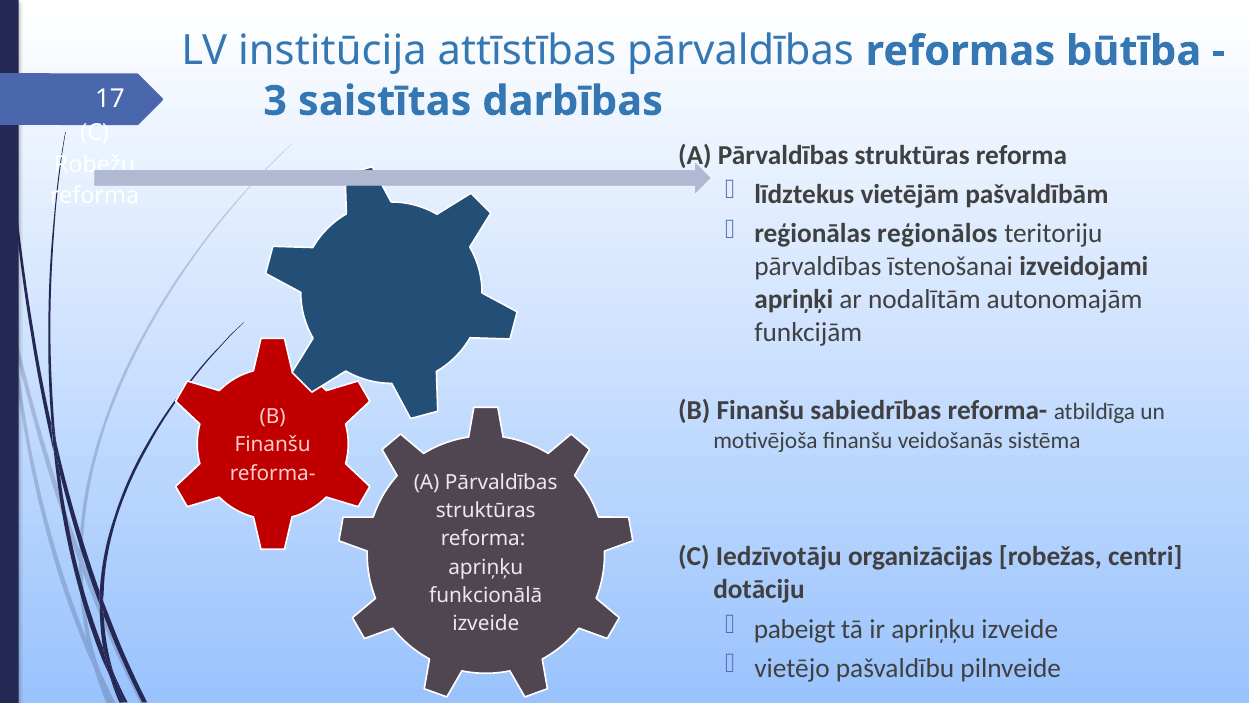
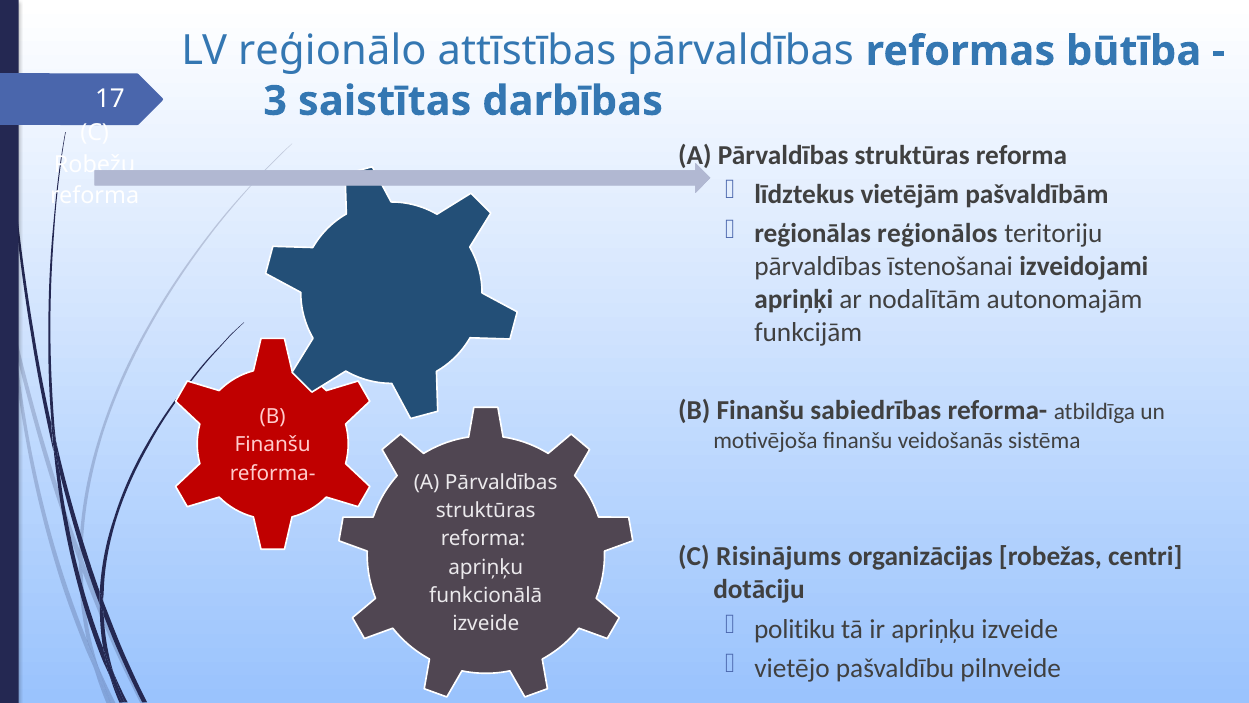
institūcija: institūcija -> reģionālo (332, 51)
Iedzīvotāju: Iedzīvotāju -> Risinājums (779, 557)
pabeigt: pabeigt -> politiku (795, 629)
